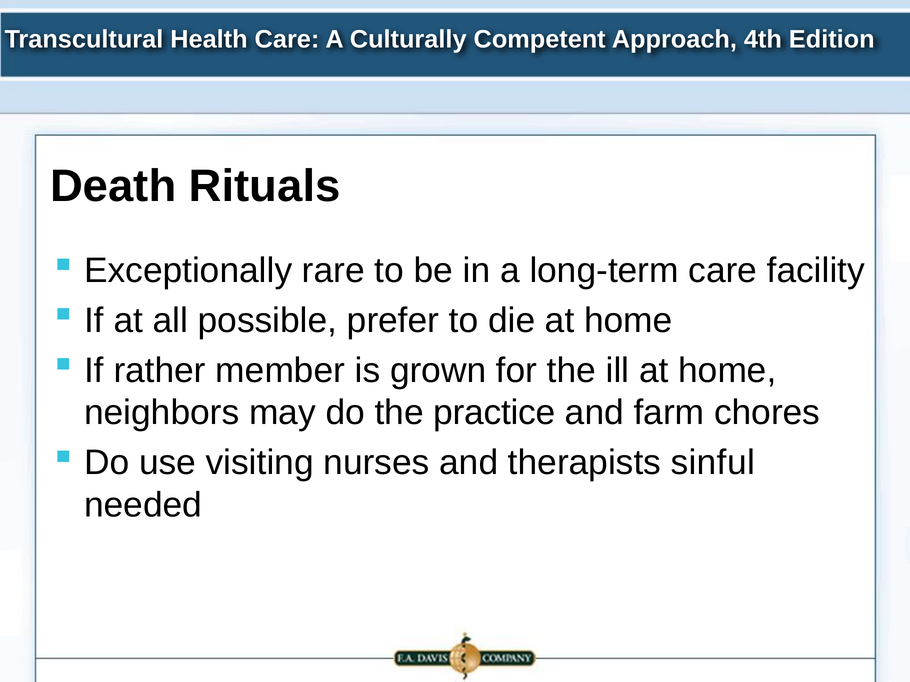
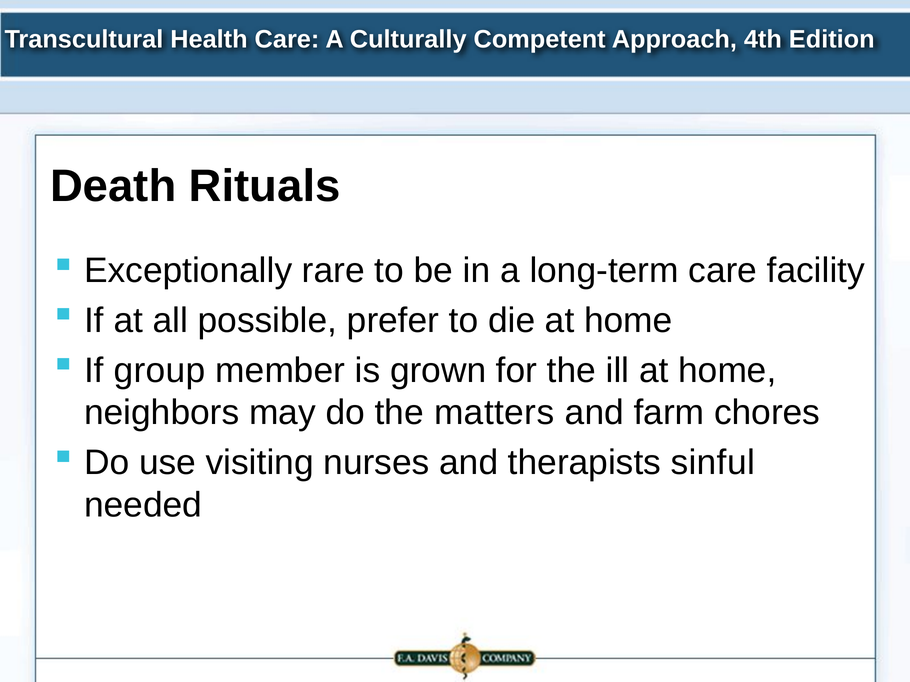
rather: rather -> group (159, 371)
practice: practice -> matters (494, 413)
